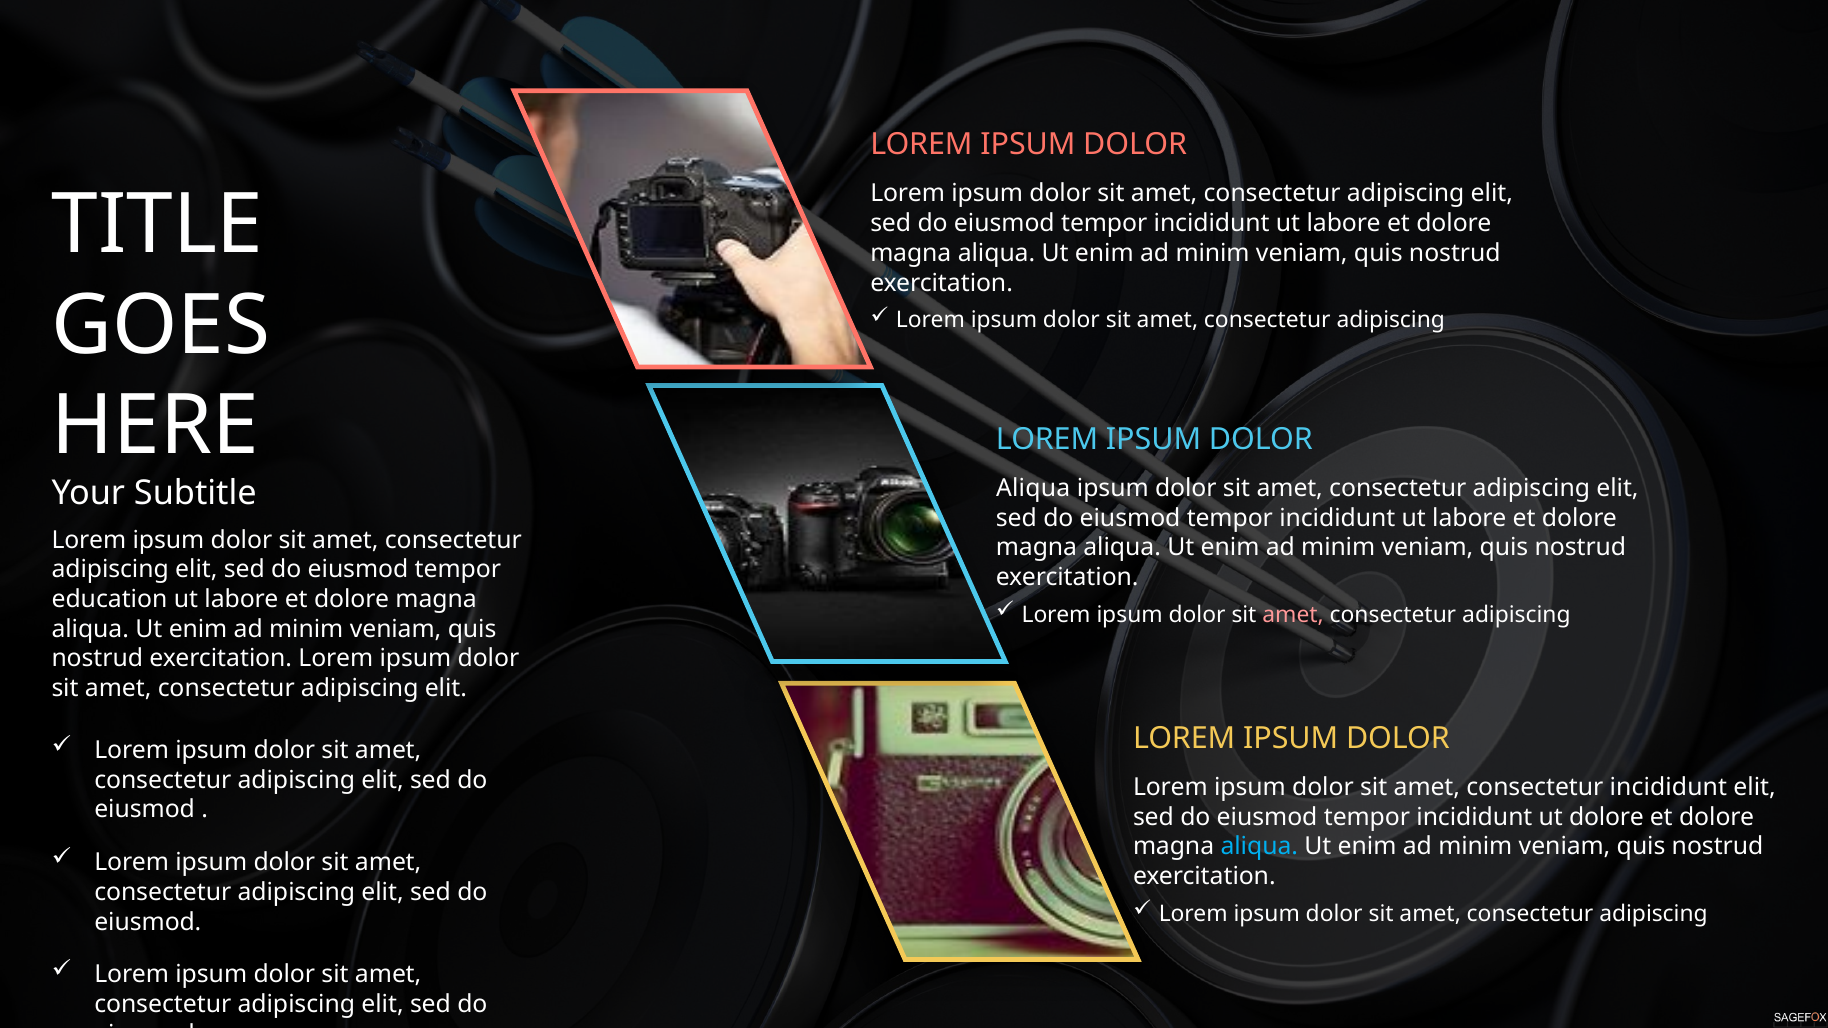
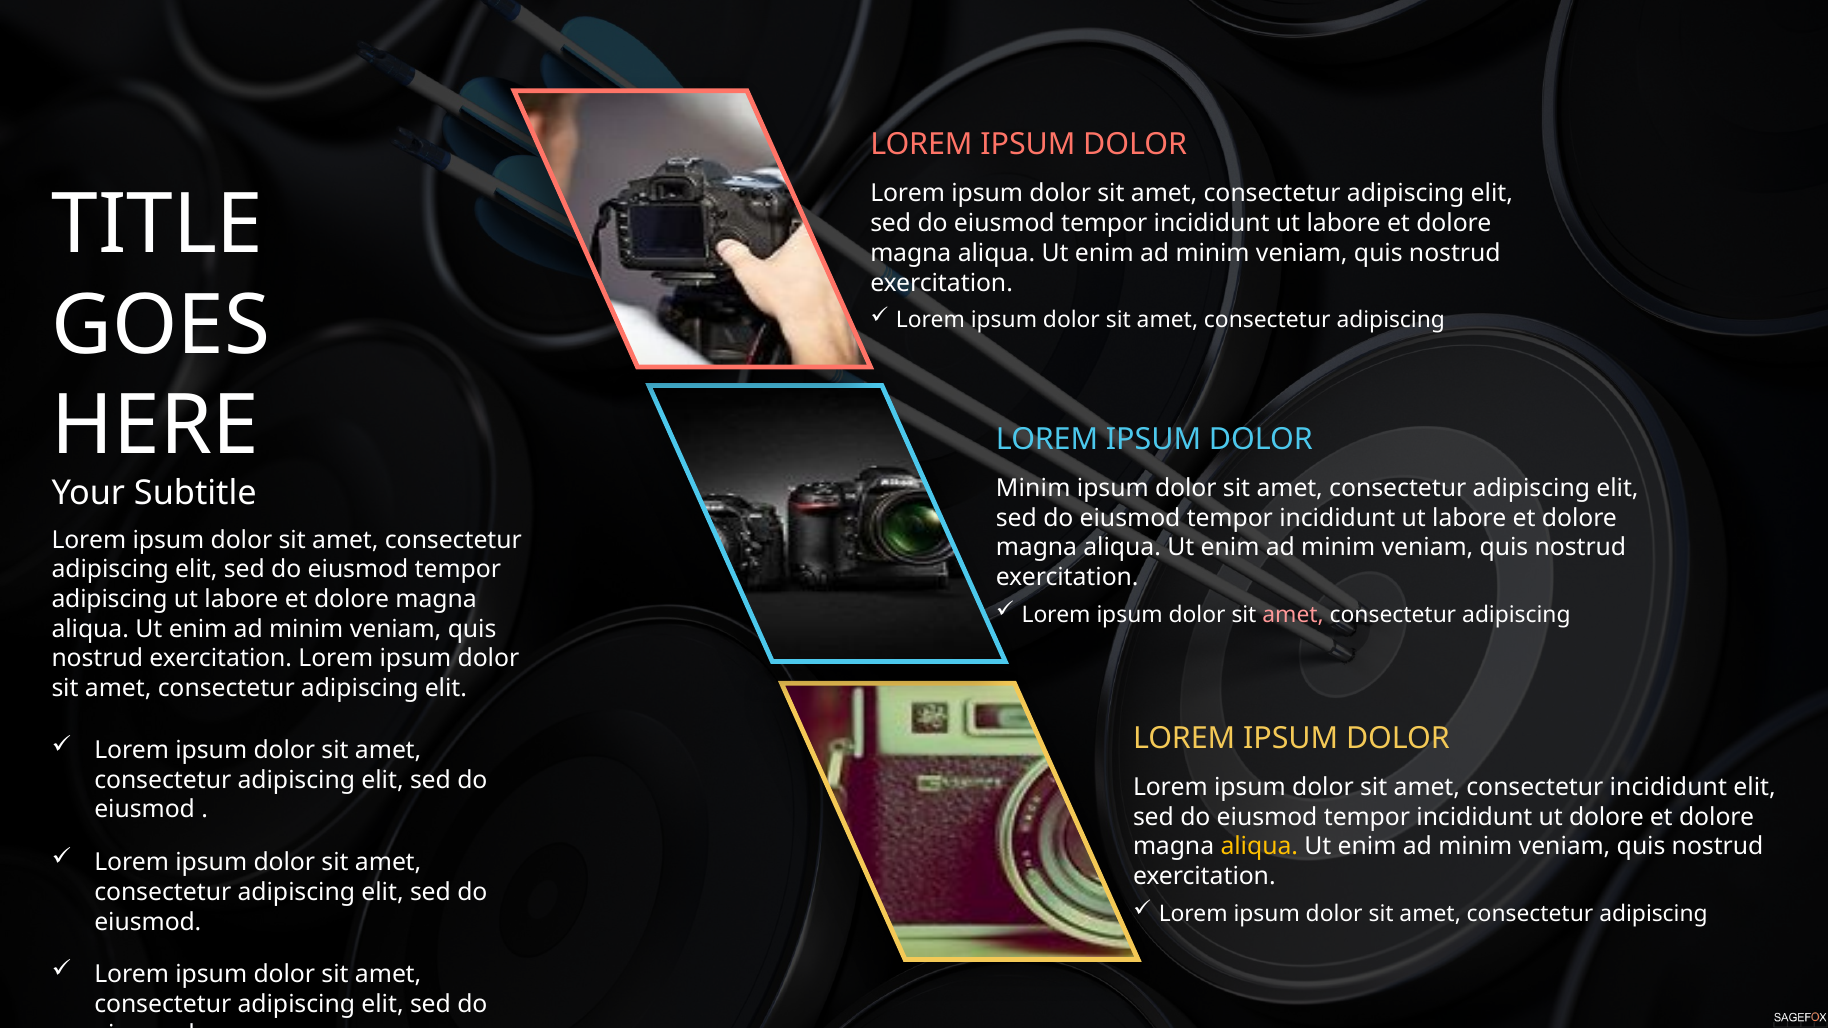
Aliqua: Aliqua -> Minim (1033, 488)
education: education -> adipiscing (110, 599)
aliqua colour: light blue -> yellow (1259, 847)
